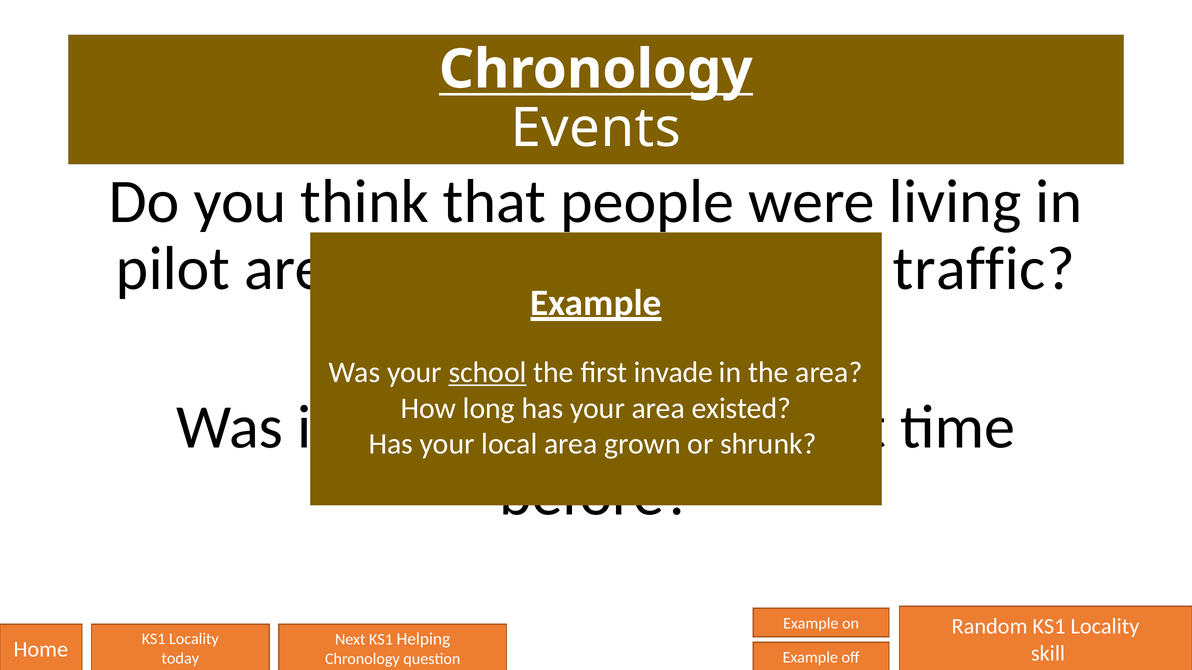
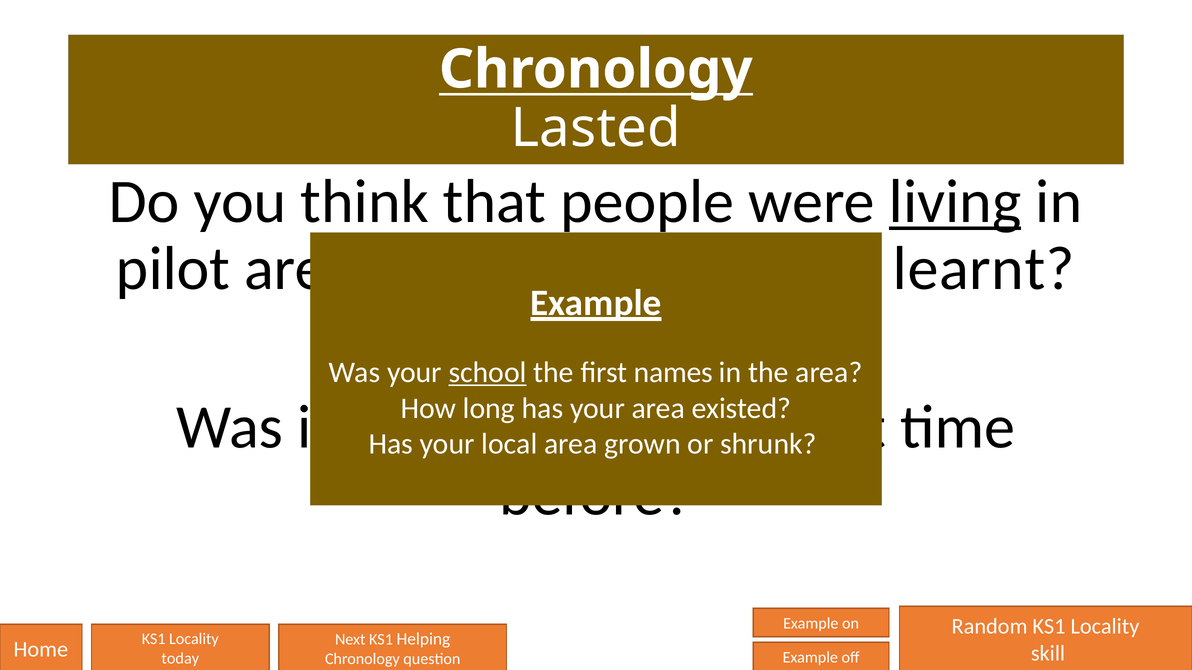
Events: Events -> Lasted (596, 128)
living underline: none -> present (955, 202)
traffic: traffic -> learnt (984, 269)
invade: invade -> names (673, 373)
